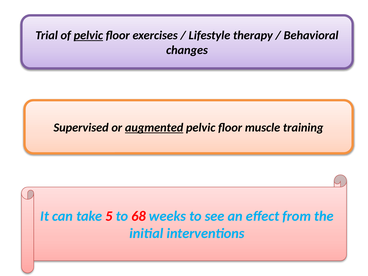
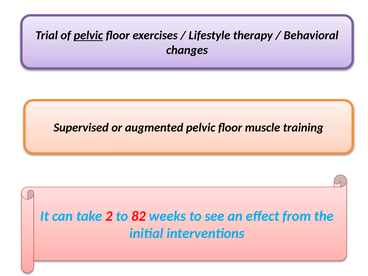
augmented underline: present -> none (154, 128)
5: 5 -> 2 (109, 216)
68: 68 -> 82 (139, 216)
